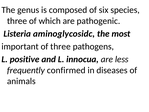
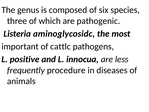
of three: three -> cattlc (61, 46)
confirmed: confirmed -> procedure (66, 70)
